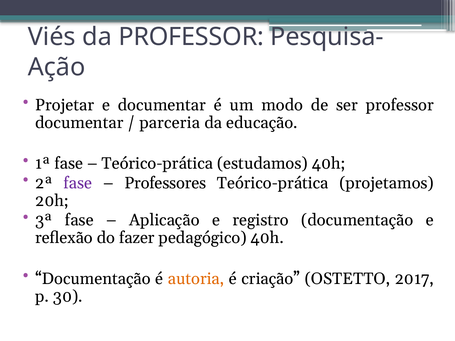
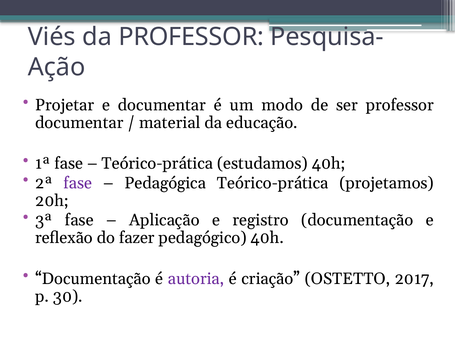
parceria: parceria -> material (170, 123)
Professores: Professores -> Pedagógica (165, 183)
autoria colour: orange -> purple (196, 279)
